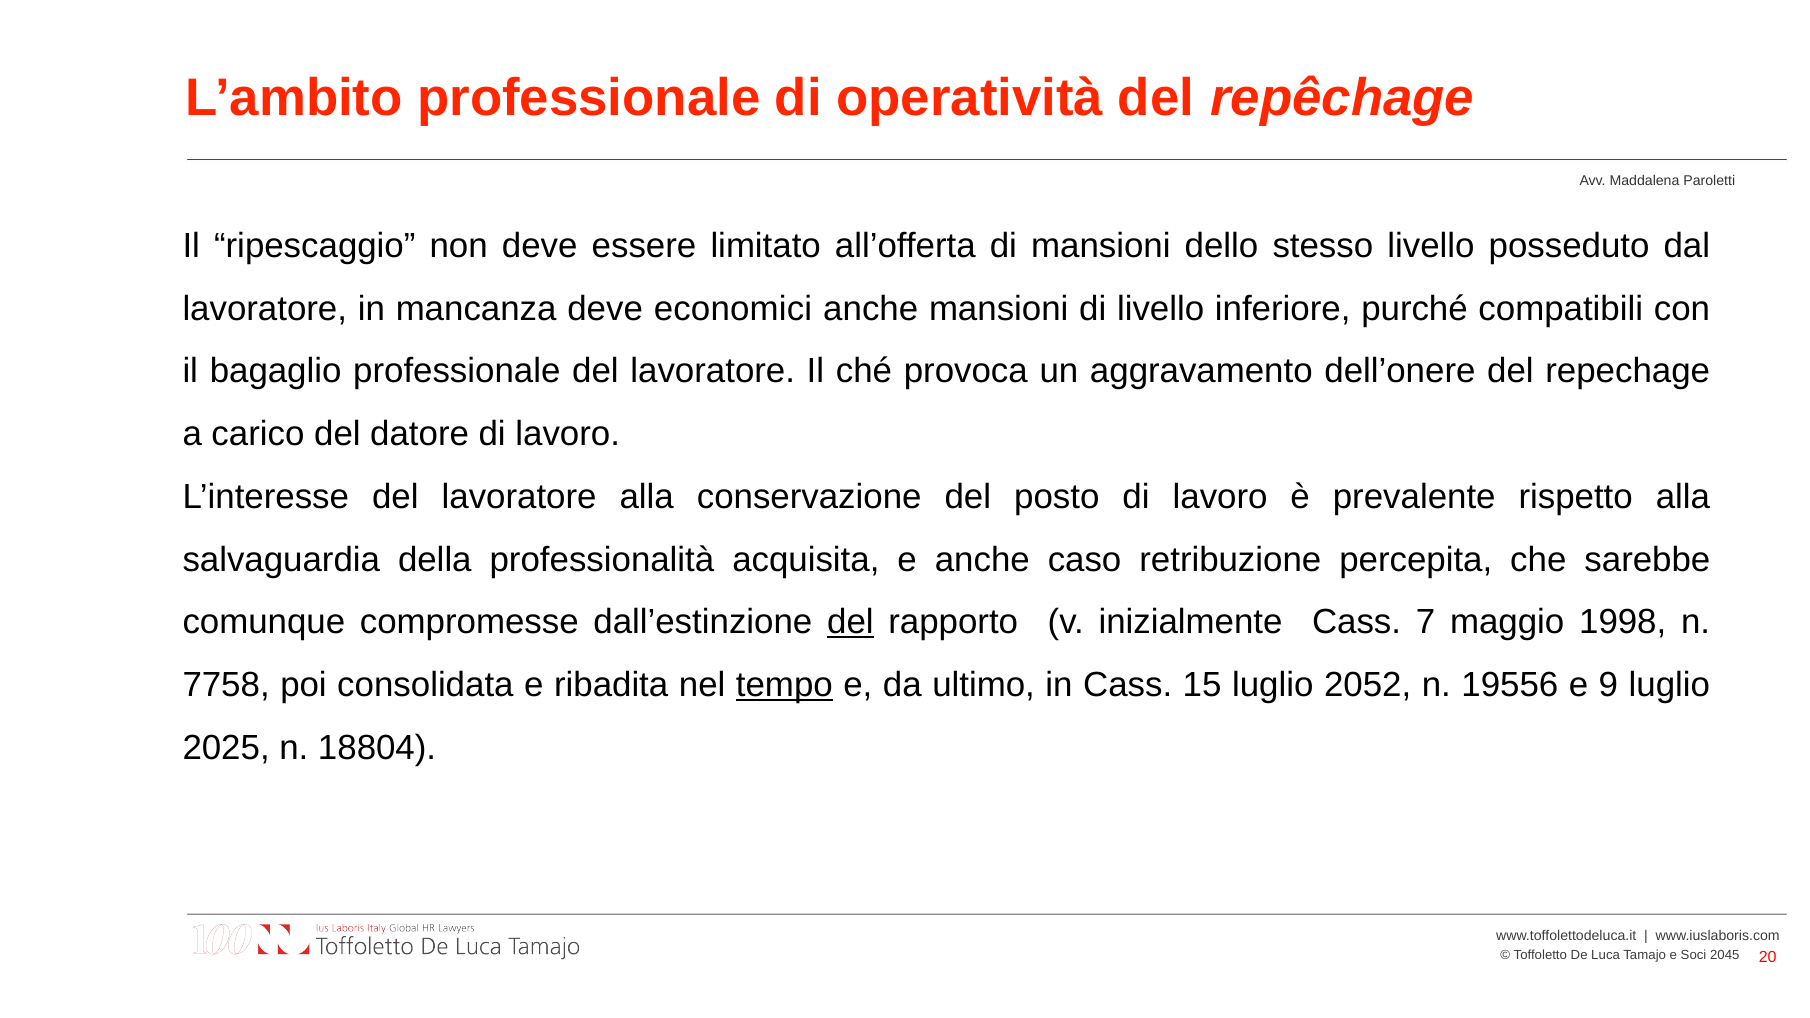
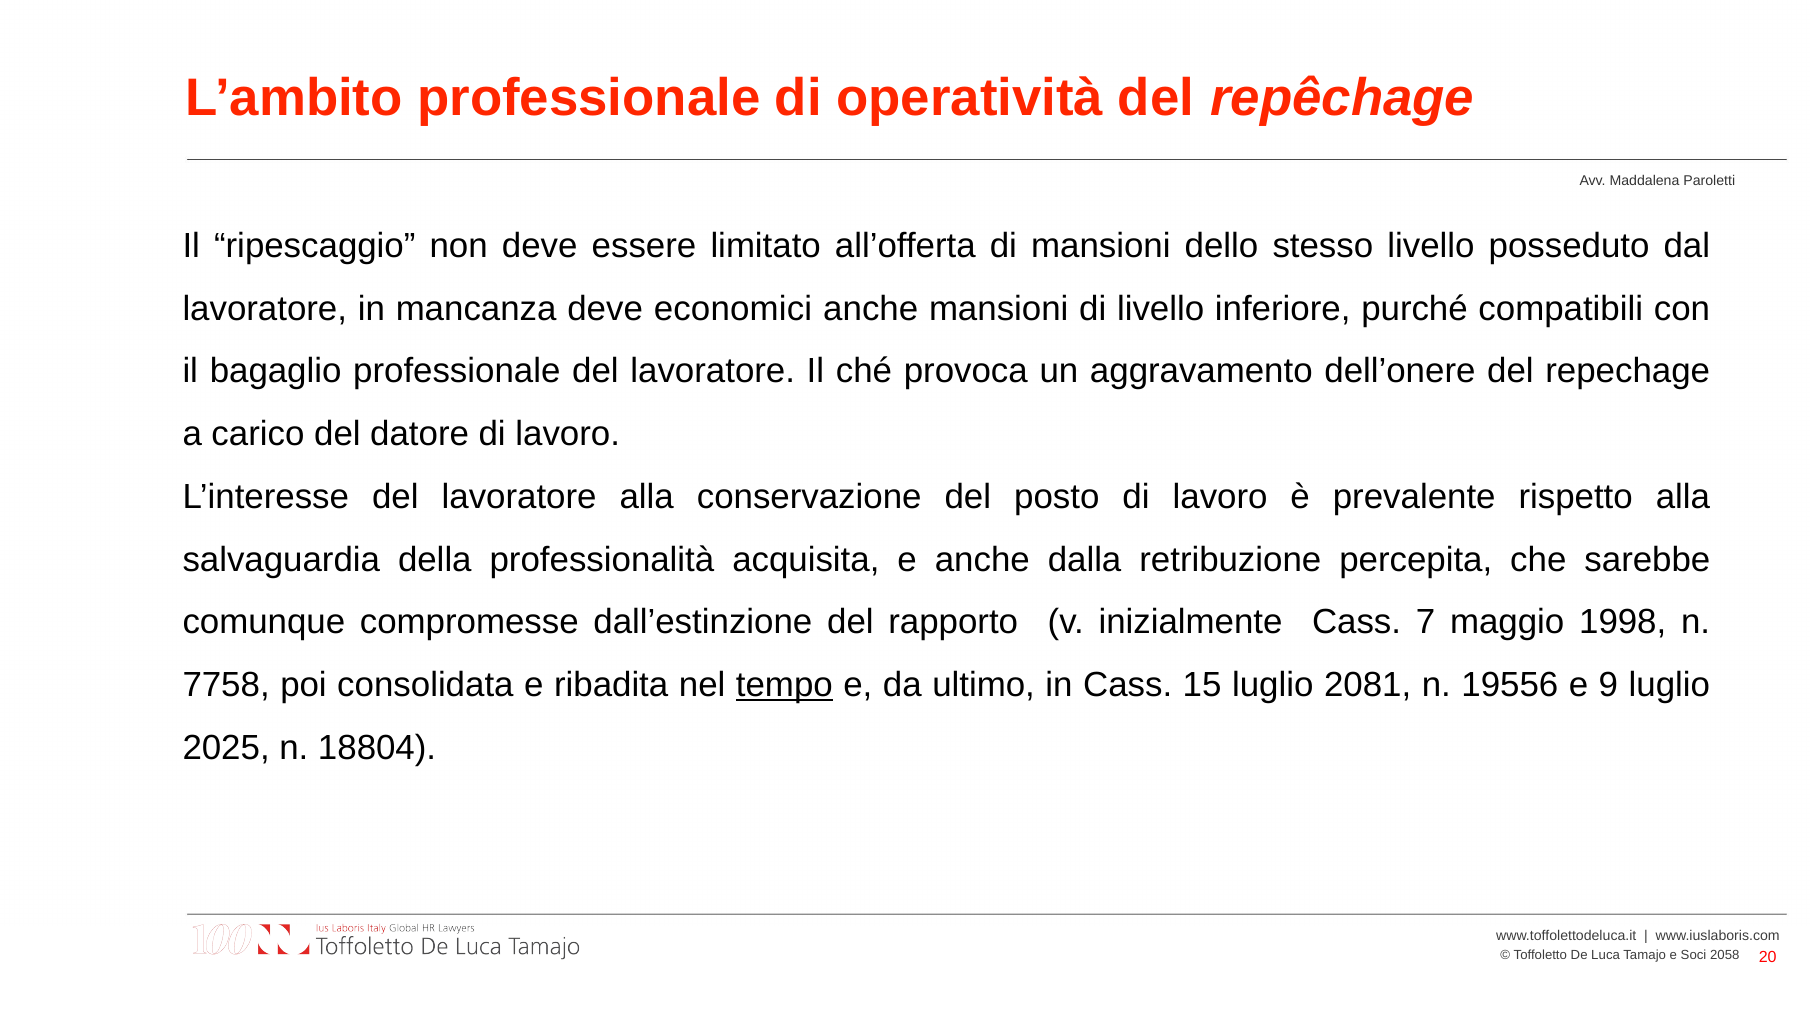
caso: caso -> dalla (1085, 560)
del underline: present -> none (850, 622)
2052: 2052 -> 2081 (1368, 685)
2045: 2045 -> 2058 (1725, 956)
